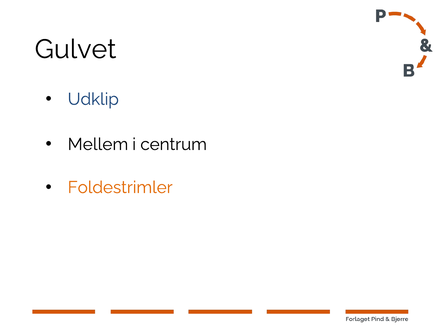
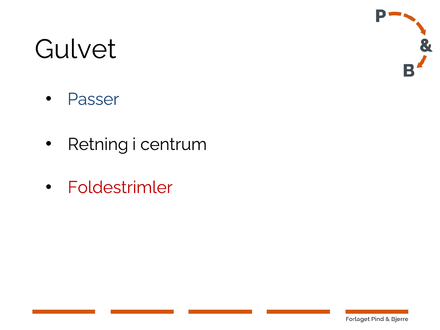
Udklip: Udklip -> Passer (93, 99)
Mellem: Mellem -> Retning (98, 144)
Foldestrimler colour: orange -> red (120, 187)
